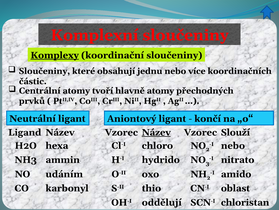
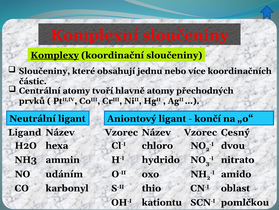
Název underline: present -> none (156, 132)
Slouží: Slouží -> Cesný (235, 132)
nebo: nebo -> dvou (233, 145)
oddělují: oddělují -> kationtu (162, 202)
chloristan: chloristan -> pomlčkou (245, 202)
